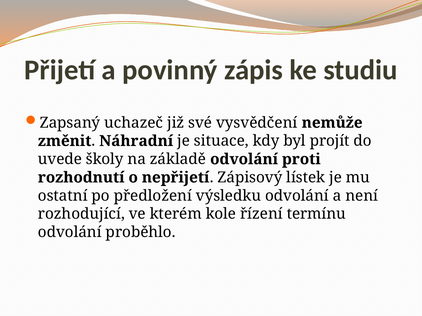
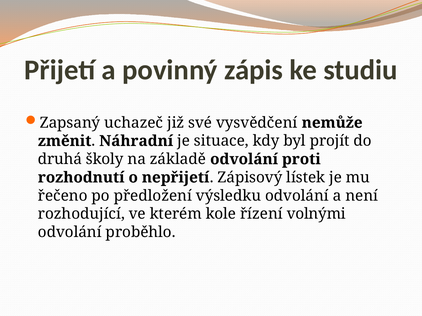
uvede: uvede -> druhá (60, 159)
ostatní: ostatní -> řečeno (63, 196)
termínu: termínu -> volnými (316, 214)
